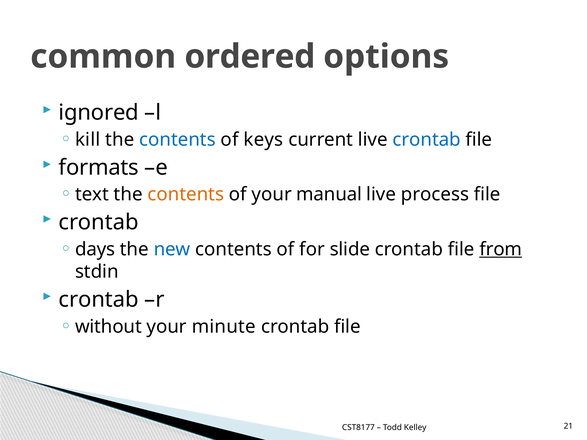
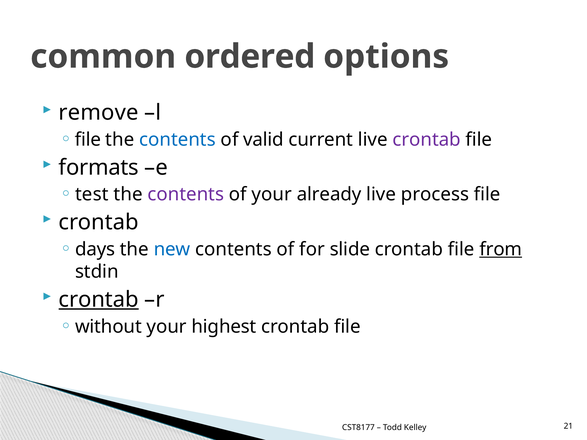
ignored: ignored -> remove (99, 113)
kill: kill -> file (88, 140)
keys: keys -> valid (264, 140)
crontab colour: blue -> purple (427, 140)
text: text -> test (92, 195)
contents colour: orange -> purple (186, 195)
manual: manual -> already (329, 195)
crontab underline: none -> present (99, 300)
minute: minute -> highest (224, 327)
